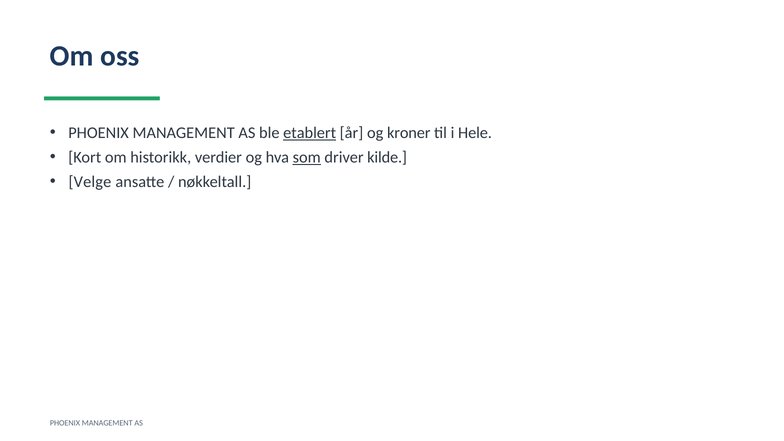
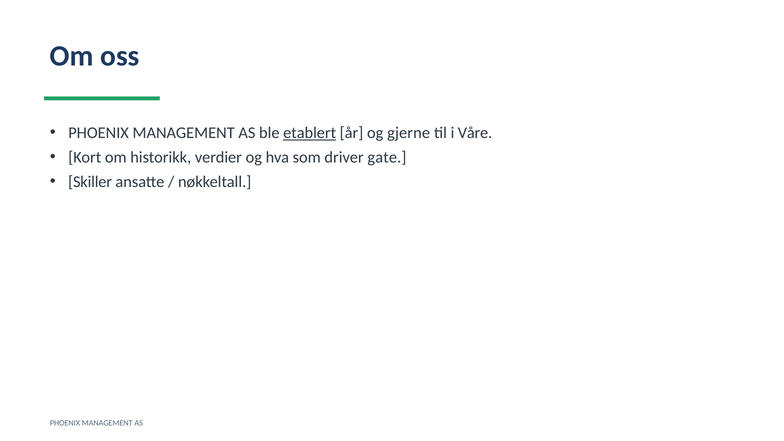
kroner: kroner -> gjerne (409, 133)
Hele: Hele -> Våre (475, 133)
som underline: present -> none (307, 157)
kilde: kilde -> gate (387, 157)
Velge: Velge -> Skiller (90, 182)
